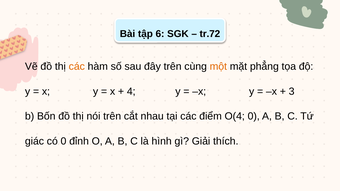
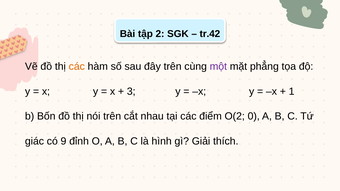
6: 6 -> 2 (160, 34)
tr.72: tr.72 -> tr.42 (210, 34)
một colour: orange -> purple (218, 67)
4: 4 -> 3 (131, 92)
3: 3 -> 1 (292, 92)
O(4: O(4 -> O(2 (235, 116)
có 0: 0 -> 9 (64, 141)
